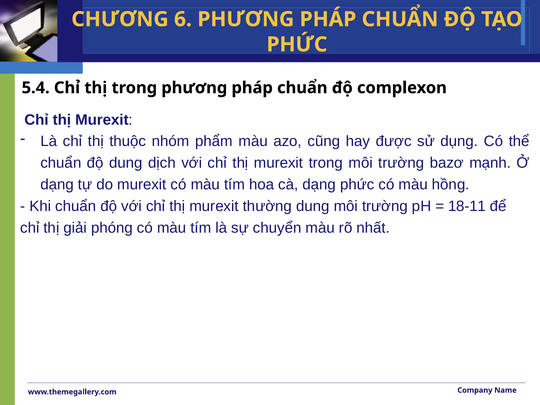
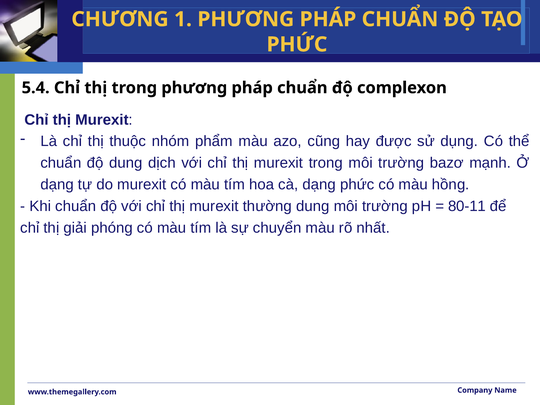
6: 6 -> 1 (183, 19)
18-11: 18-11 -> 80-11 (467, 206)
